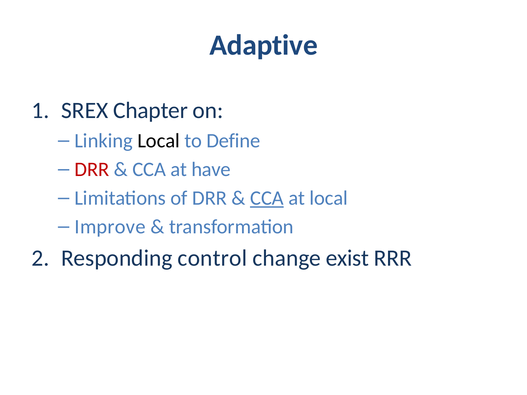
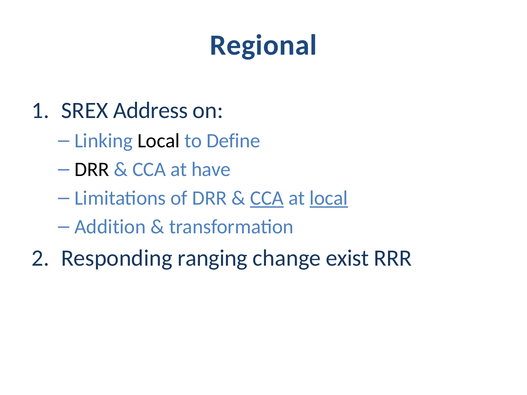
Adaptive: Adaptive -> Regional (263, 45)
Chapter: Chapter -> Address (151, 111)
DRR colour: red -> black (92, 170)
local underline: none -> present (329, 198)
Improve: Improve -> Addition (110, 227)
control: control -> ranging (213, 258)
